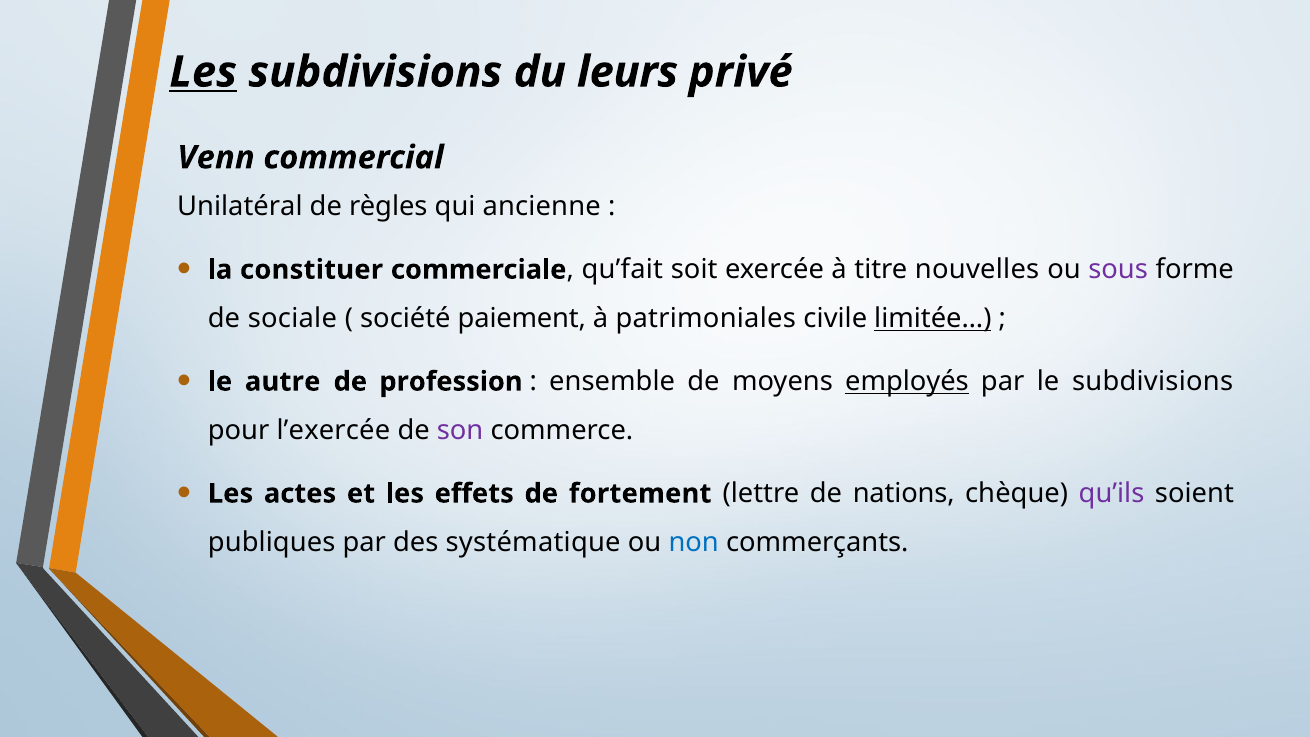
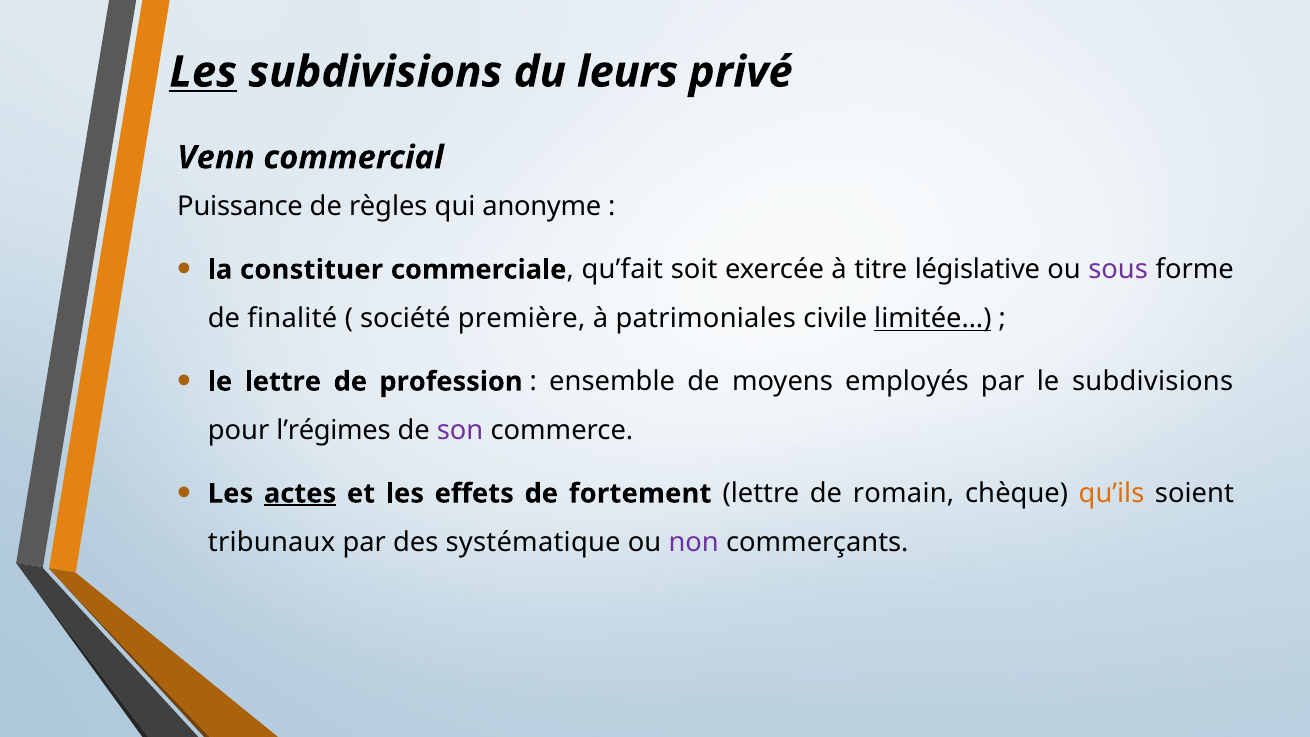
Unilatéral: Unilatéral -> Puissance (240, 207)
ancienne: ancienne -> anonyme (542, 207)
nouvelles: nouvelles -> législative (977, 270)
sociale: sociale -> finalité (292, 319)
paiement: paiement -> première (522, 319)
le autre: autre -> lettre (283, 382)
employés underline: present -> none (907, 382)
l’exercée: l’exercée -> l’régimes (334, 431)
actes underline: none -> present (300, 493)
nations: nations -> romain (904, 493)
qu’ils colour: purple -> orange (1112, 493)
publiques: publiques -> tribunaux (272, 543)
non colour: blue -> purple (694, 543)
